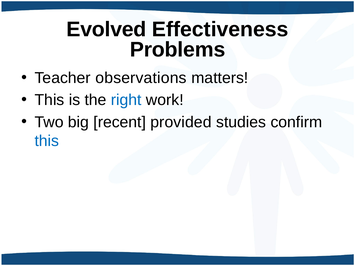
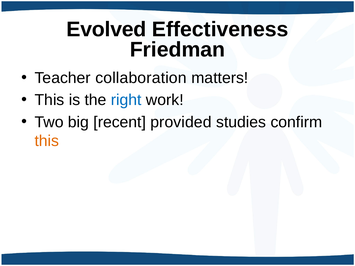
Problems: Problems -> Friedman (177, 50)
observations: observations -> collaboration (141, 78)
this colour: blue -> orange (47, 141)
